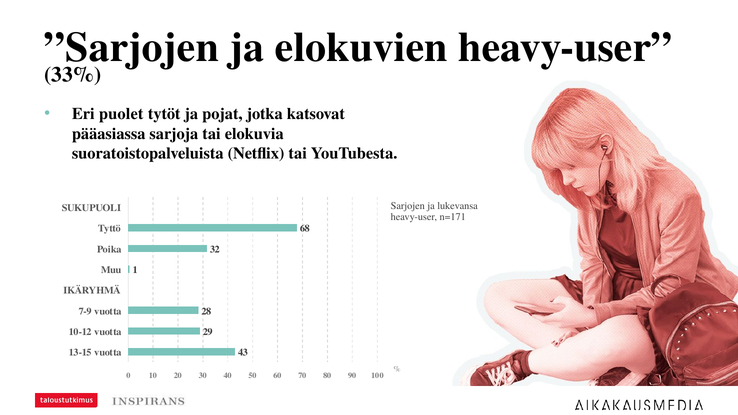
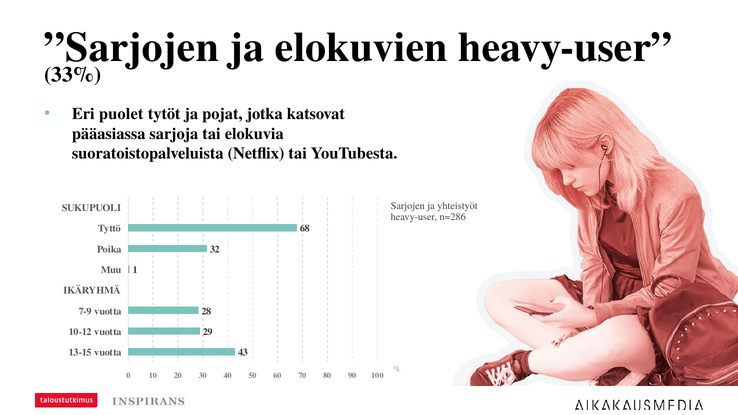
lukevansa: lukevansa -> yhteistyöt (457, 206)
n=171: n=171 -> n=286 (453, 217)
